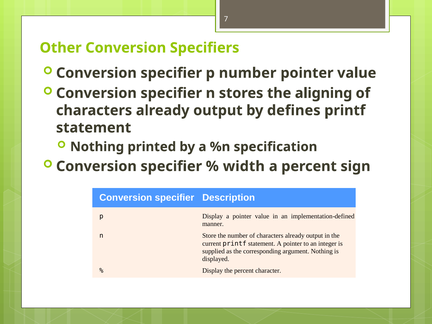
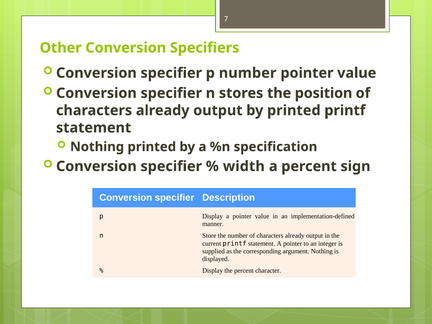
aligning: aligning -> position (324, 93)
by defines: defines -> printed (294, 110)
